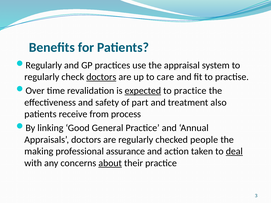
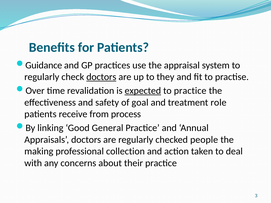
Regularly: Regularly -> Guidance (44, 65)
care: care -> they (165, 77)
part: part -> goal (140, 103)
also: also -> role (219, 103)
assurance: assurance -> collection (125, 152)
deal underline: present -> none (234, 152)
about underline: present -> none (110, 163)
